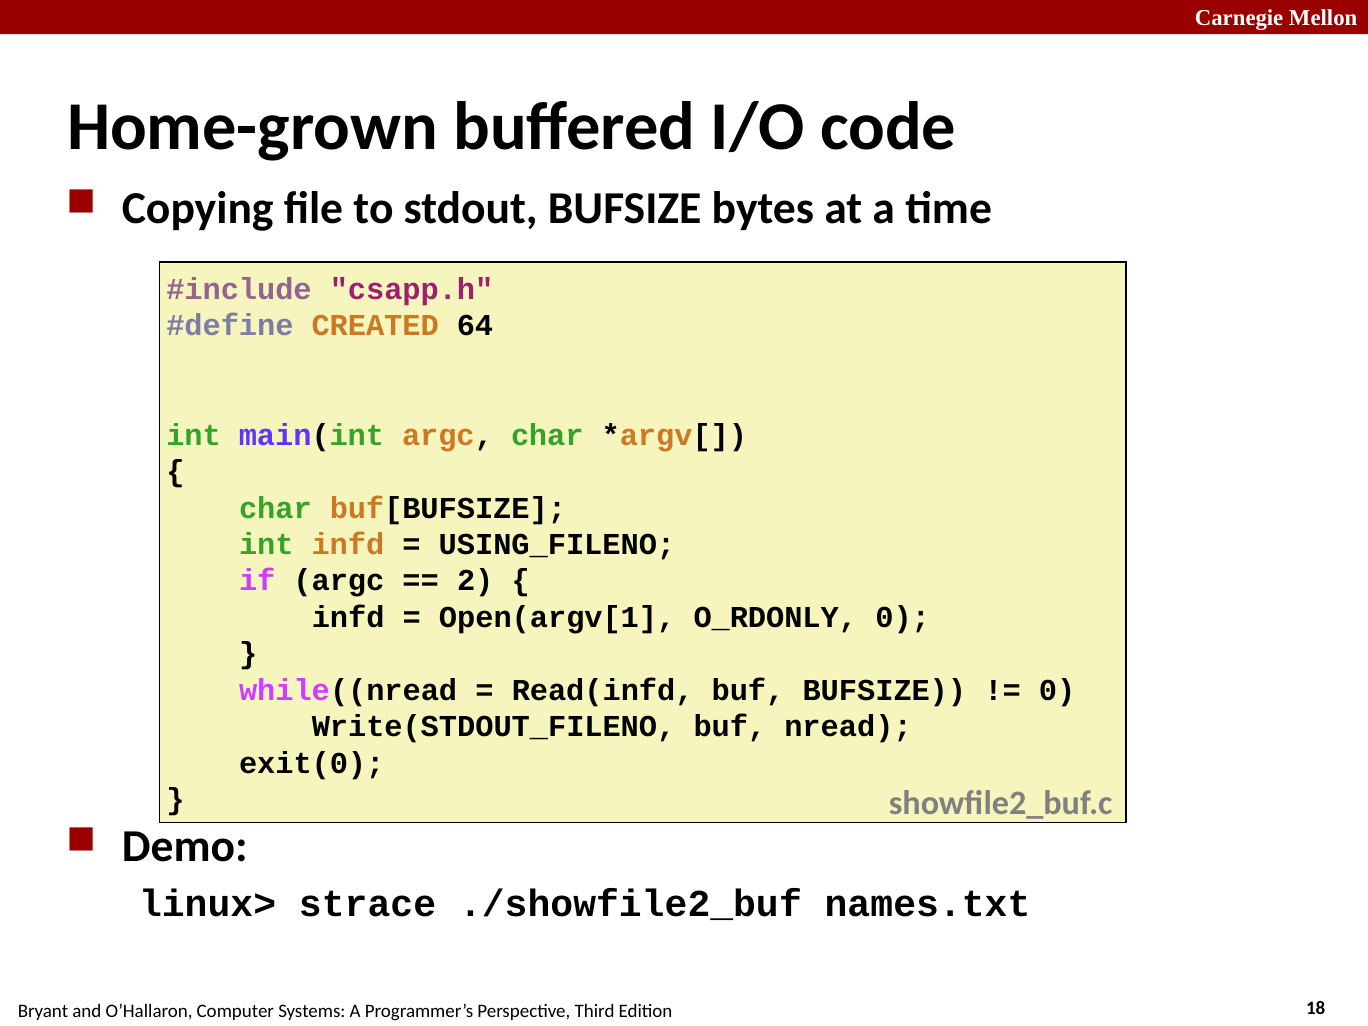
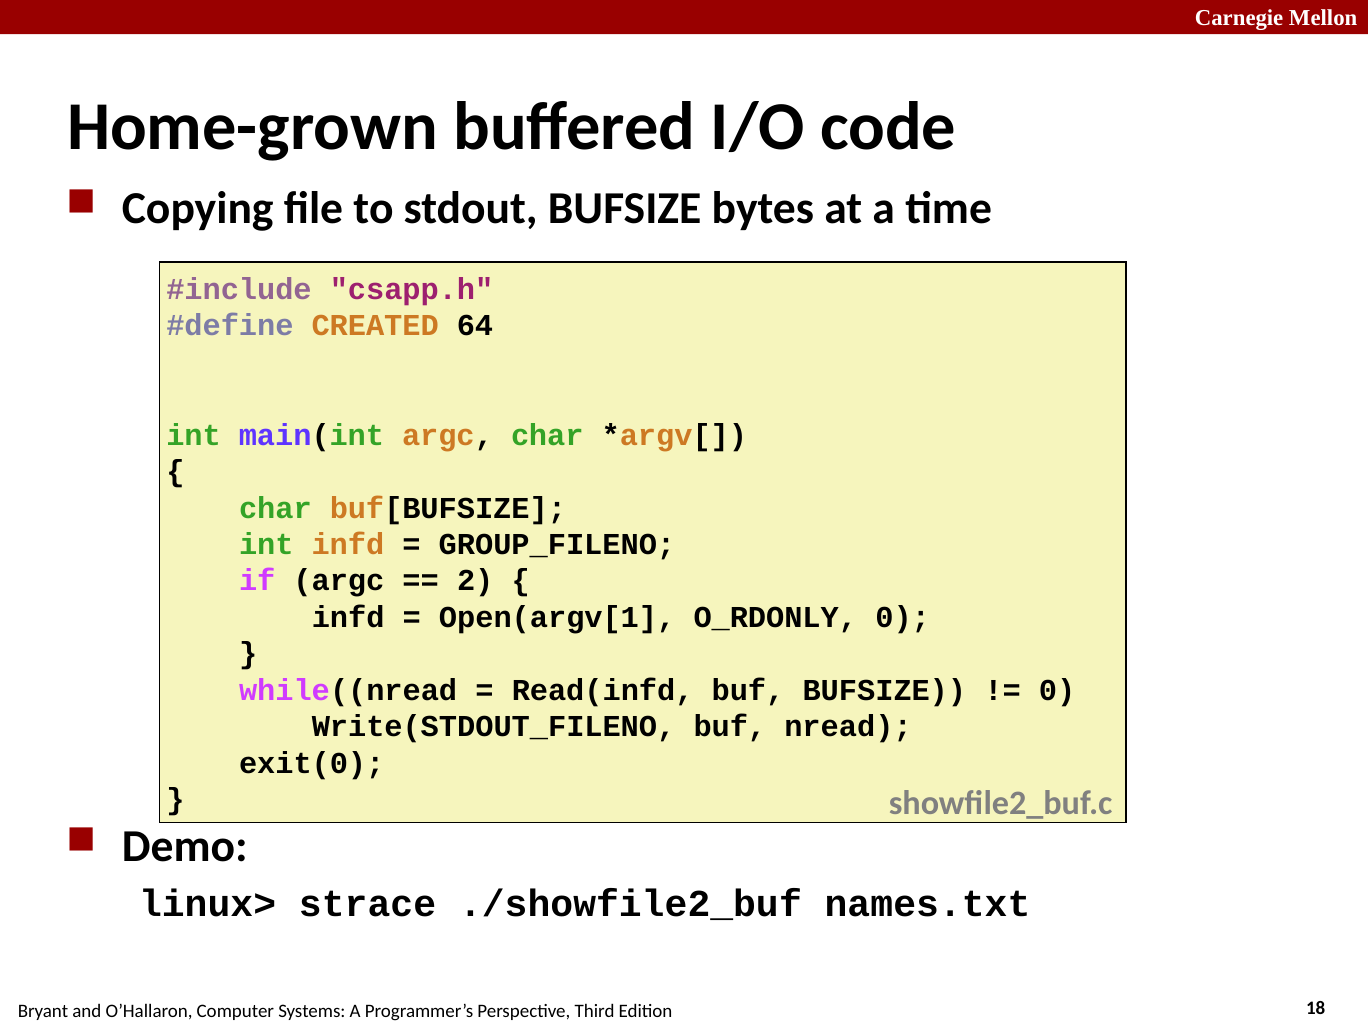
USING_FILENO: USING_FILENO -> GROUP_FILENO (557, 545)
